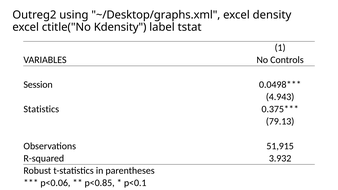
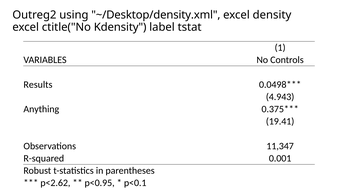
~/Desktop/graphs.xml: ~/Desktop/graphs.xml -> ~/Desktop/density.xml (156, 15)
Session: Session -> Results (38, 85)
Statistics: Statistics -> Anything (41, 109)
79.13: 79.13 -> 19.41 (280, 122)
51,915: 51,915 -> 11,347 (280, 146)
3.932: 3.932 -> 0.001 (280, 158)
p<0.06: p<0.06 -> p<2.62 (55, 183)
p<0.85: p<0.85 -> p<0.95 (100, 183)
